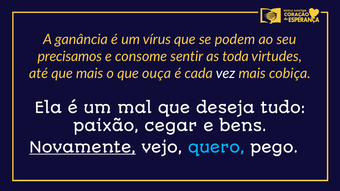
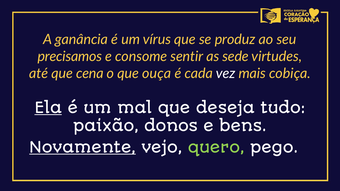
podem: podem -> produz (235, 40)
toda: toda -> sede (236, 57)
que mais: mais -> cena (90, 74)
Ela underline: none -> present (48, 108)
cegar: cegar -> donos (171, 126)
quero colour: light blue -> light green (216, 148)
